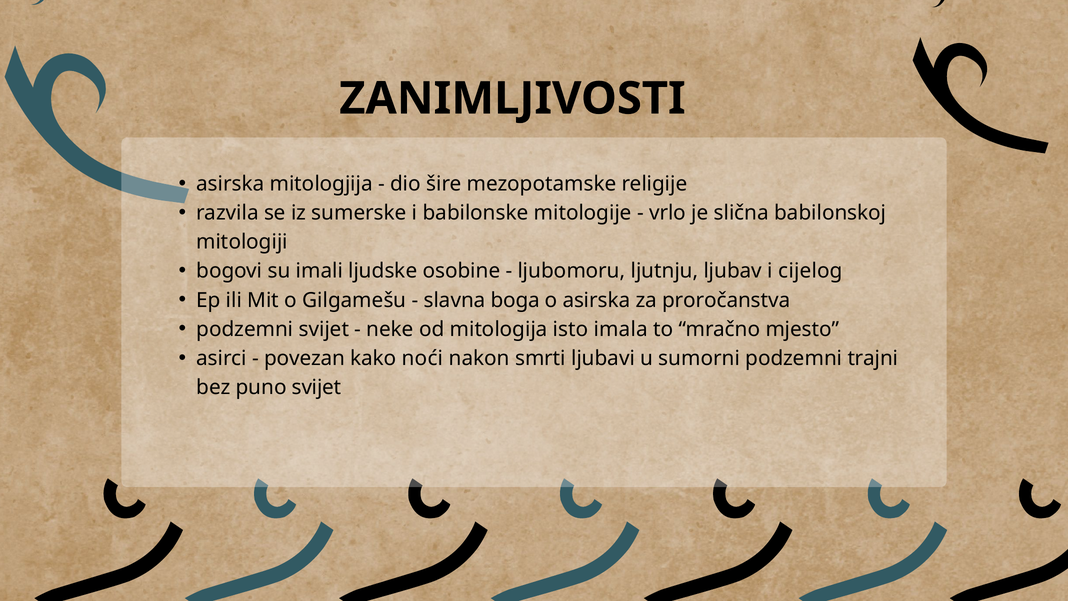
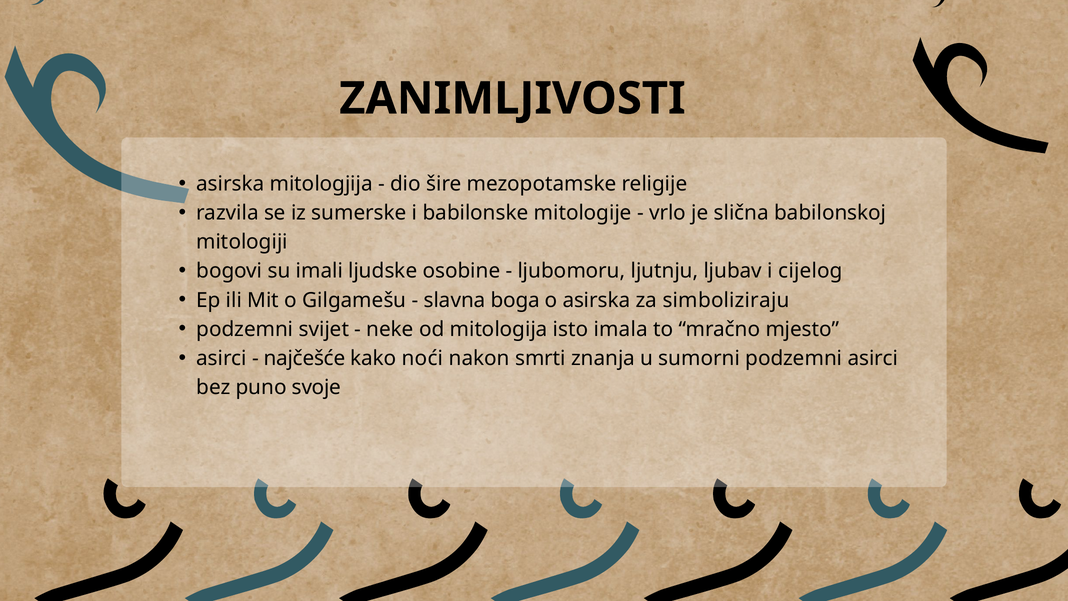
proročanstva: proročanstva -> simboliziraju (726, 300)
povezan: povezan -> najčešće (305, 358)
ljubavi: ljubavi -> znanja (603, 358)
podzemni trajni: trajni -> asirci (873, 358)
puno svijet: svijet -> svoje (317, 387)
